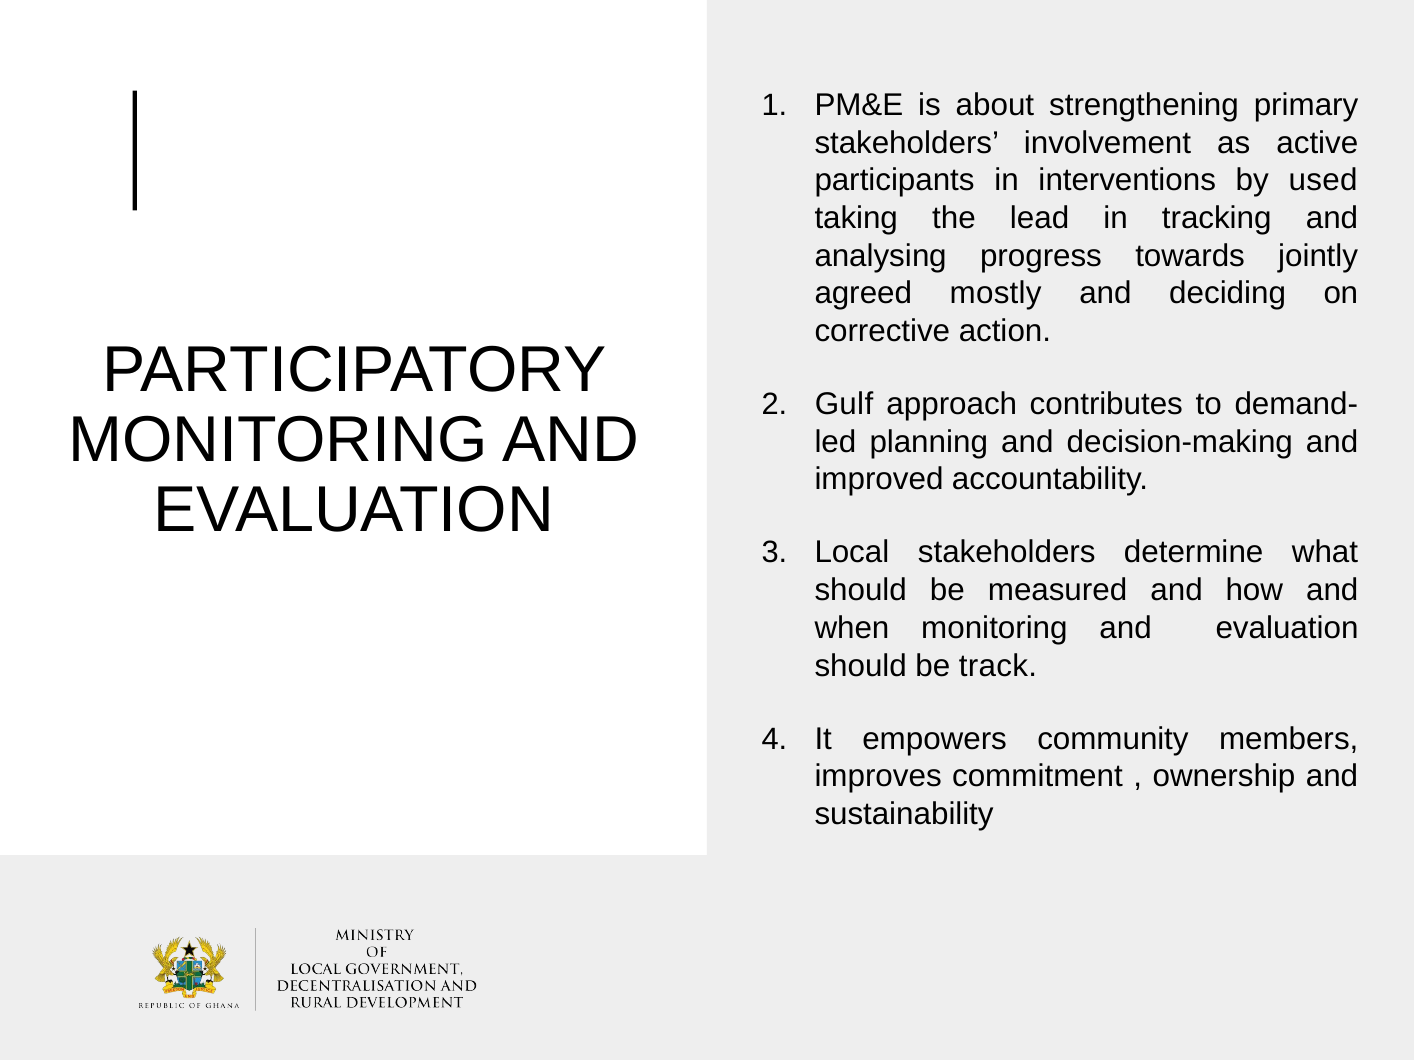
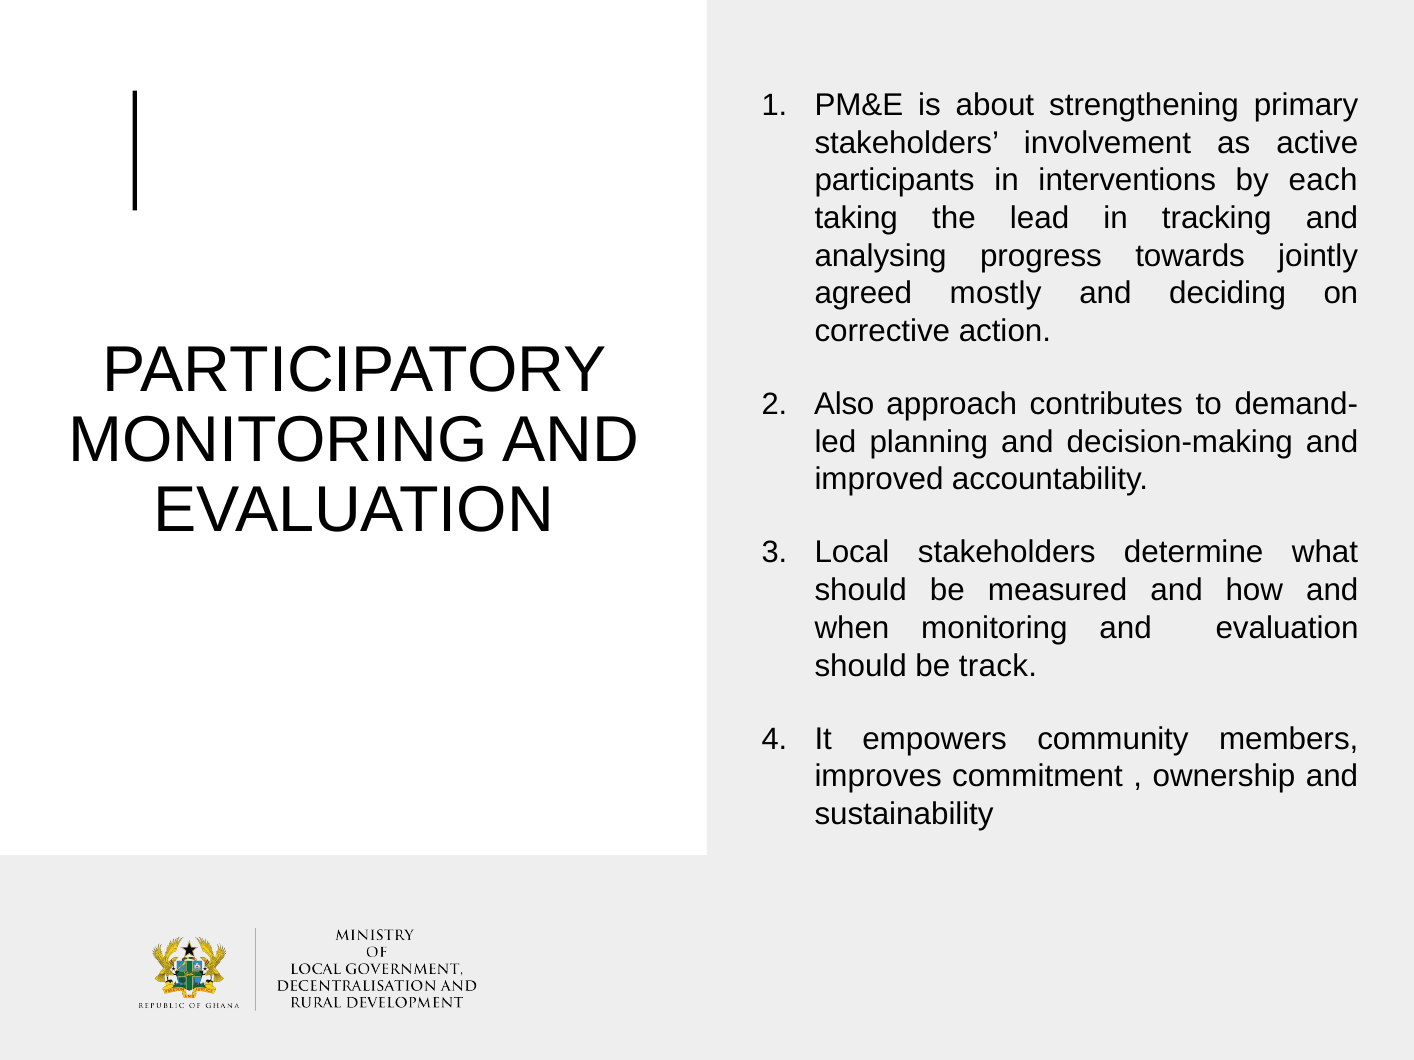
used: used -> each (1323, 181)
Gulf: Gulf -> Also (844, 404)
